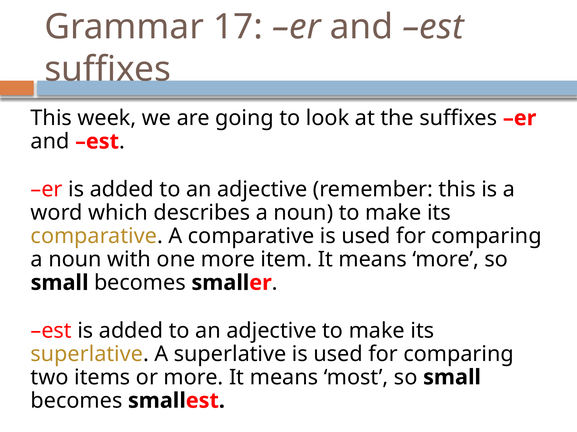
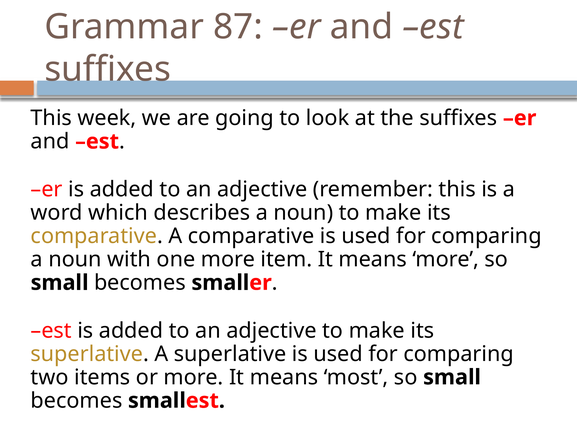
17: 17 -> 87 (238, 27)
